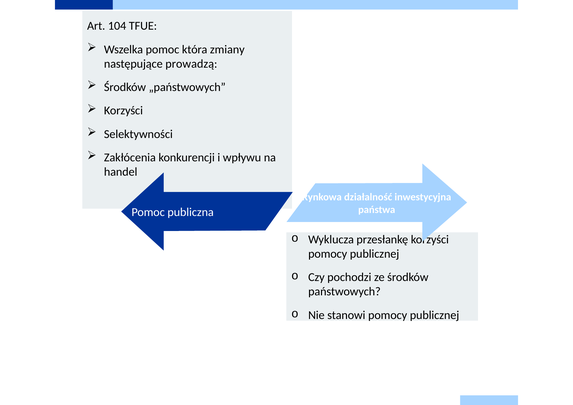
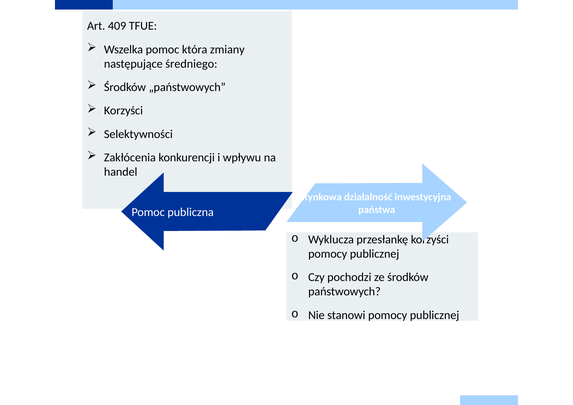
104: 104 -> 409 (117, 26)
prowadzą: prowadzą -> średniego (191, 64)
